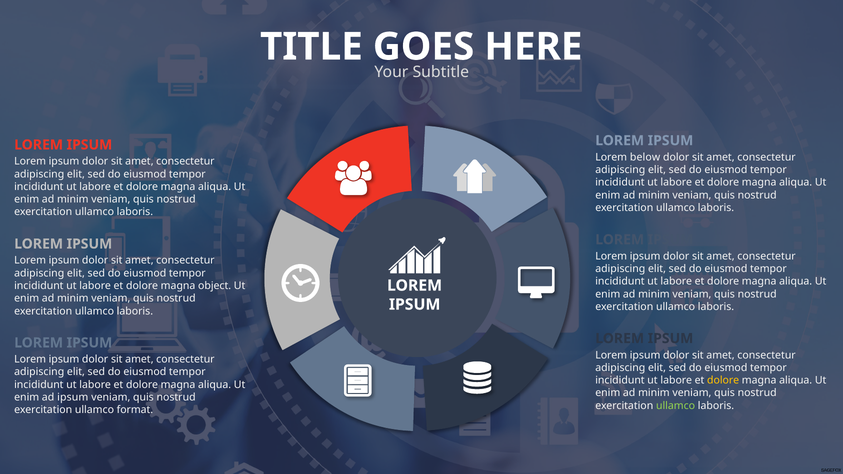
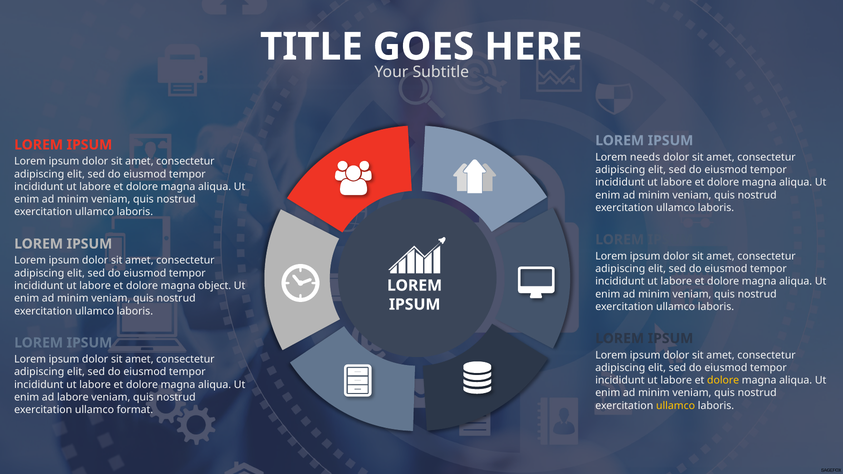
below: below -> needs (645, 157)
ad ipsum: ipsum -> labore (73, 397)
ullamco colour: light green -> yellow (676, 406)
